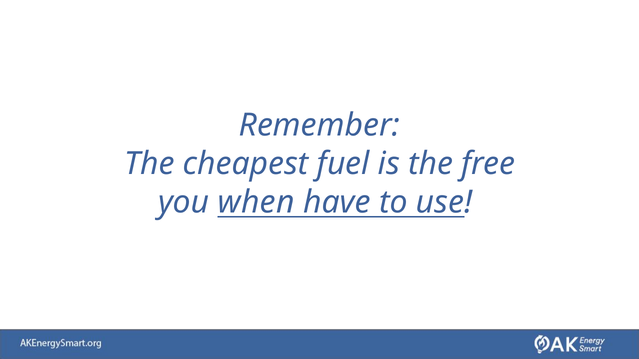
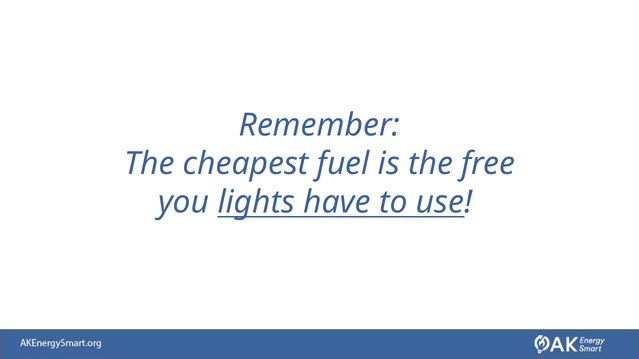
when: when -> lights (256, 202)
